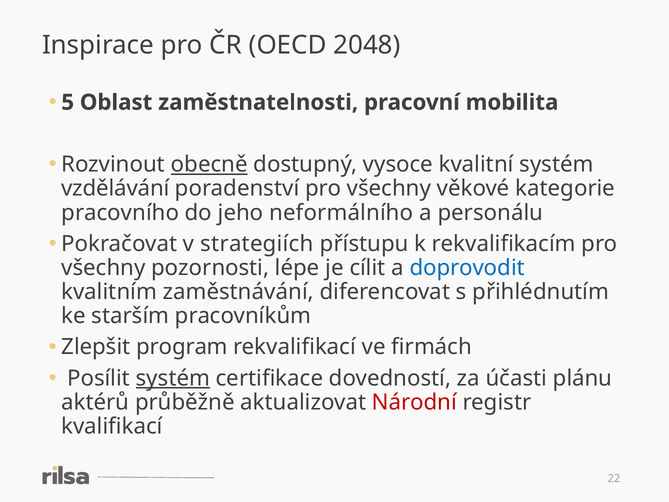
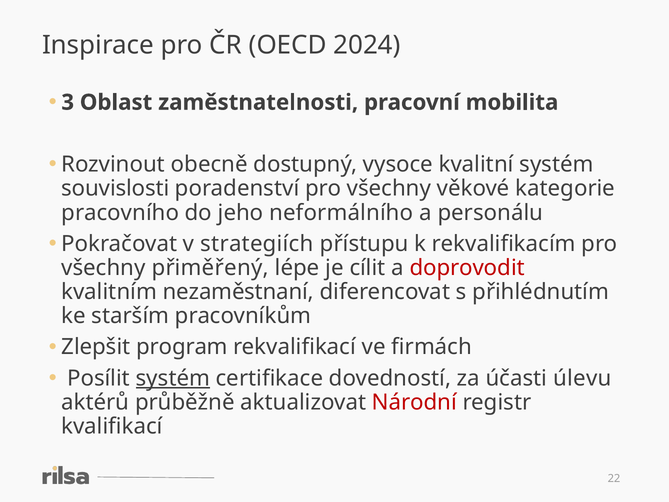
2048: 2048 -> 2024 (367, 45)
5: 5 -> 3 (68, 102)
obecně underline: present -> none (209, 164)
vzdělávání: vzdělávání -> souvislosti (115, 189)
pozornosti: pozornosti -> přiměřený (210, 268)
doprovodit colour: blue -> red (467, 268)
zaměstnávání: zaměstnávání -> nezaměstnaní (238, 292)
plánu: plánu -> úlevu (582, 378)
